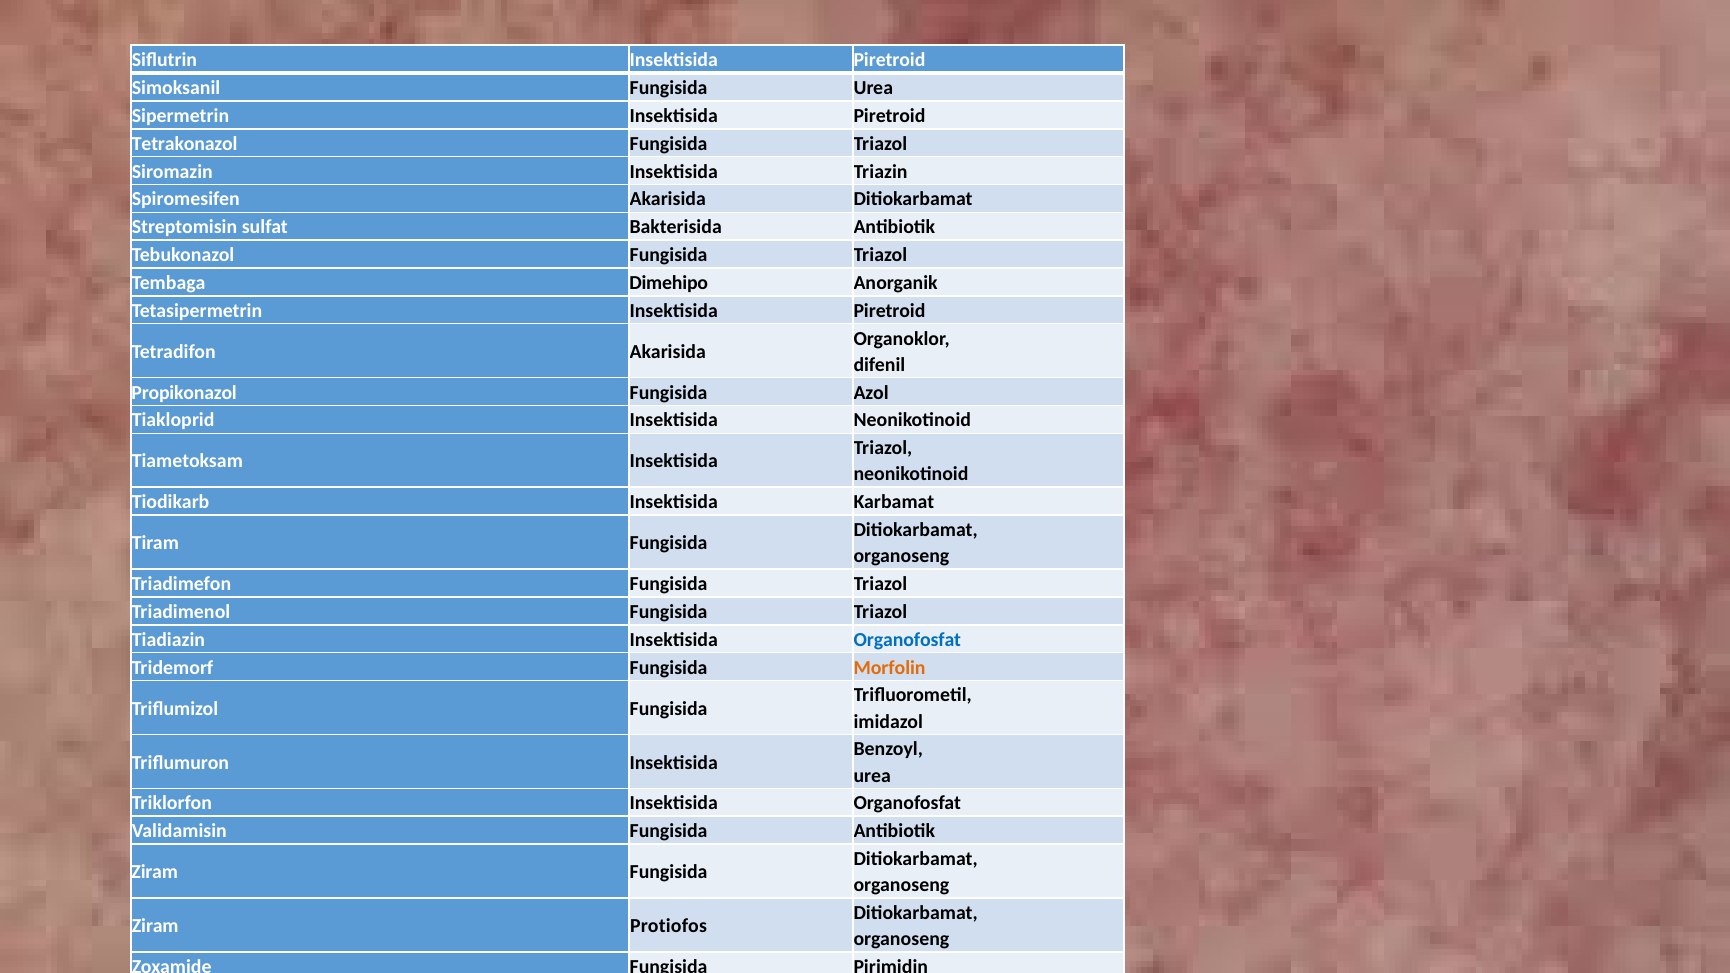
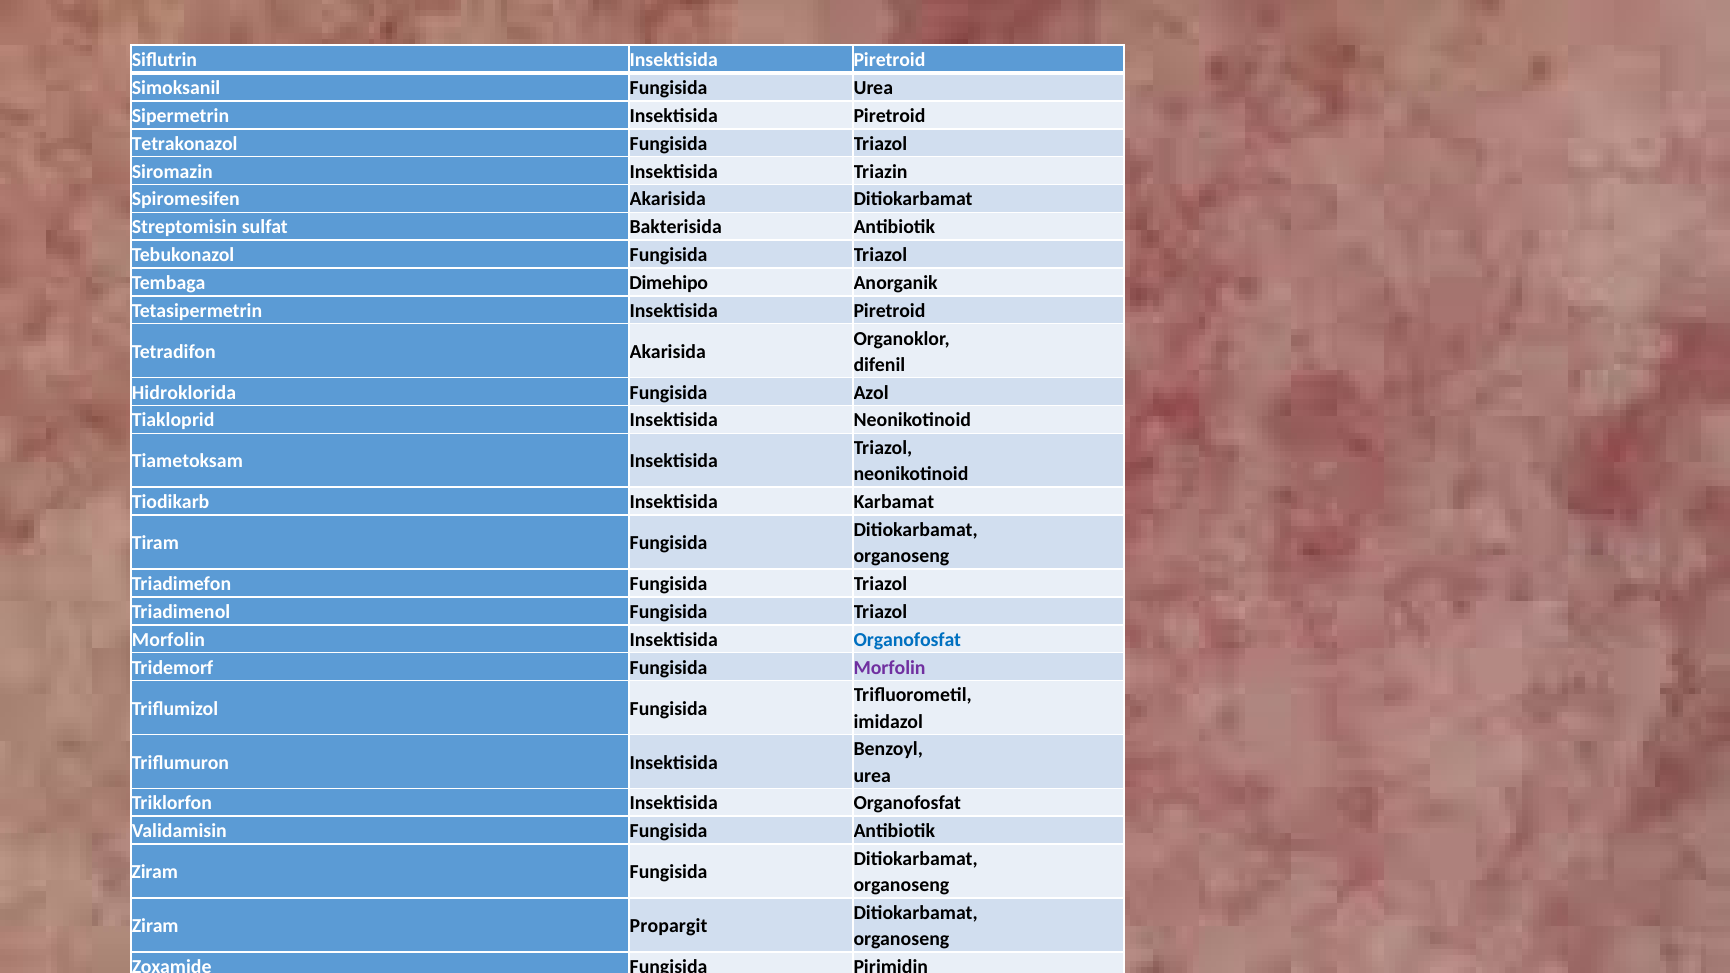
Propikonazol: Propikonazol -> Hidroklorida (184, 393)
Tiadiazin: Tiadiazin -> Morfolin (168, 640)
Morfolin colour: orange -> purple (890, 668)
Protiofos: Protiofos -> Propargit (669, 926)
